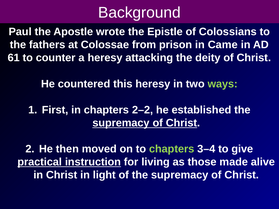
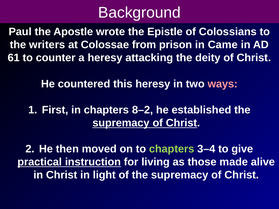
fathers: fathers -> writers (47, 45)
ways colour: light green -> pink (223, 84)
2–2: 2–2 -> 8–2 (143, 110)
